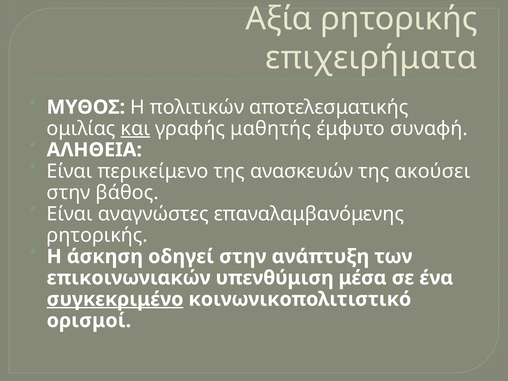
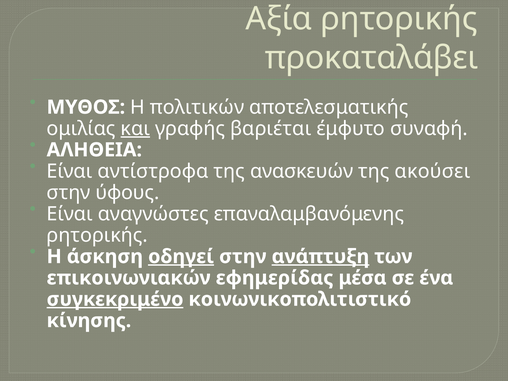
επιχειρήματα: επιχειρήματα -> προκαταλάβει (372, 58)
μαθητής: μαθητής -> βαριέται (271, 129)
περικείμενο: περικείμενο -> αντίστροφα (153, 171)
βάθος: βάθος -> ύφους (127, 193)
οδηγεί underline: none -> present (181, 257)
ανάπτυξη underline: none -> present (320, 257)
υπενθύμιση: υπενθύμιση -> εφημερίδας (275, 278)
ορισμοί: ορισμοί -> κίνησης (89, 321)
